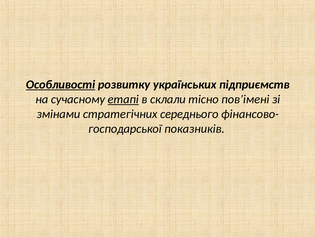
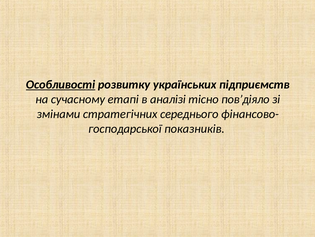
етапі underline: present -> none (123, 99)
склали: склали -> аналізі (168, 99)
пов’імені: пов’імені -> пов’діяло (245, 99)
